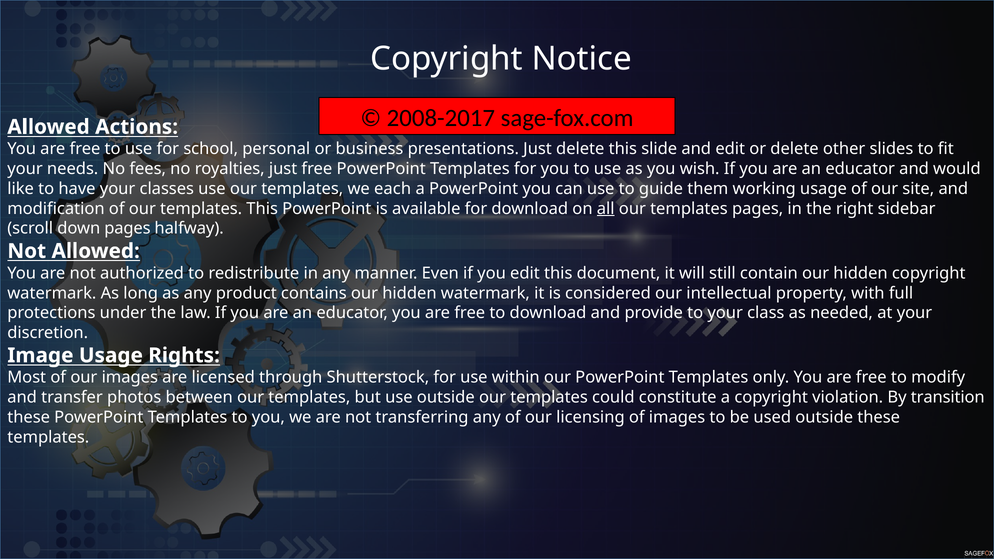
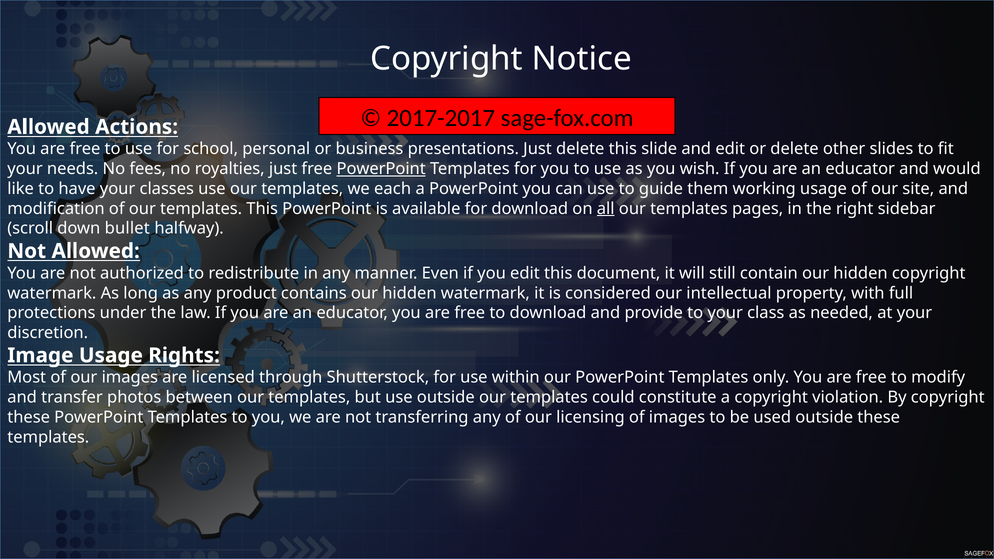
2008-2017: 2008-2017 -> 2017-2017 (441, 118)
PowerPoint underline: none -> present (381, 169)
down pages: pages -> bullet (127, 229)
By transition: transition -> copyright (948, 397)
